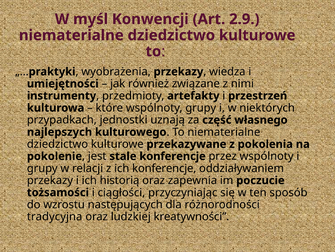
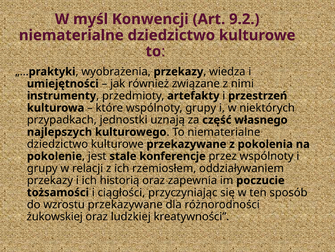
2.9: 2.9 -> 9.2 (244, 19)
ich konferencje: konferencje -> rzemiosłem (164, 168)
wzrostu następujących: następujących -> przekazywane (125, 204)
tradycyjna: tradycyjna -> żukowskiej (55, 216)
